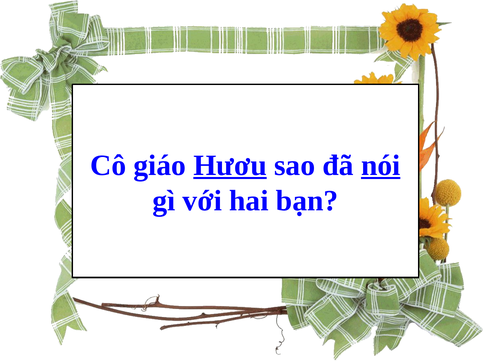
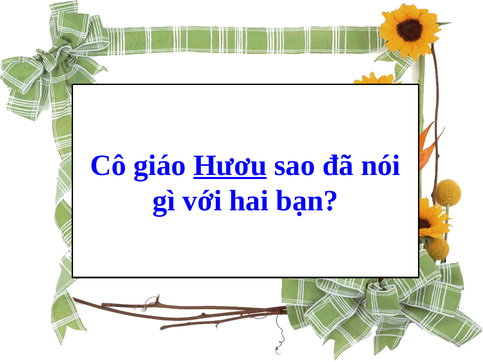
nói underline: present -> none (381, 165)
